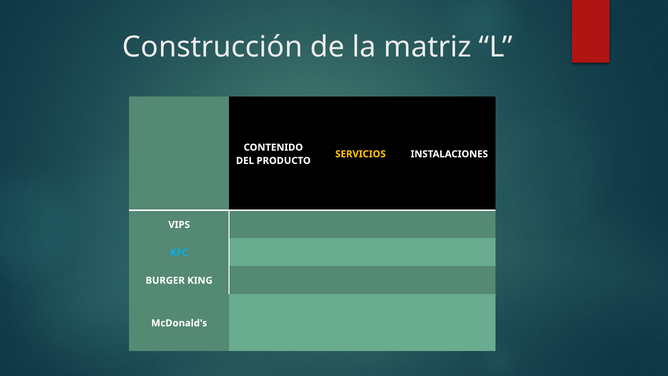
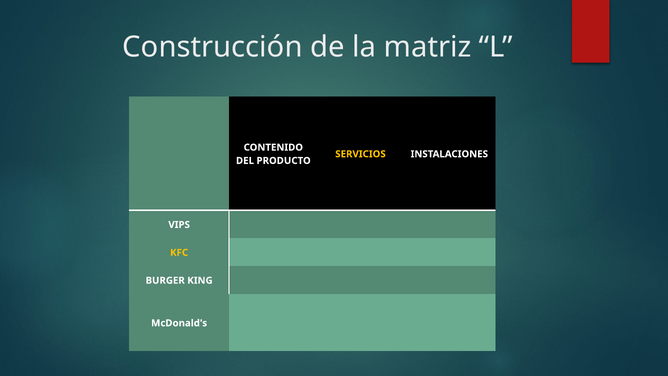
KFC colour: light blue -> yellow (179, 252)
